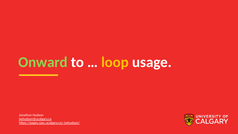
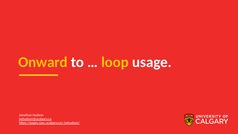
Onward colour: light green -> yellow (43, 62)
